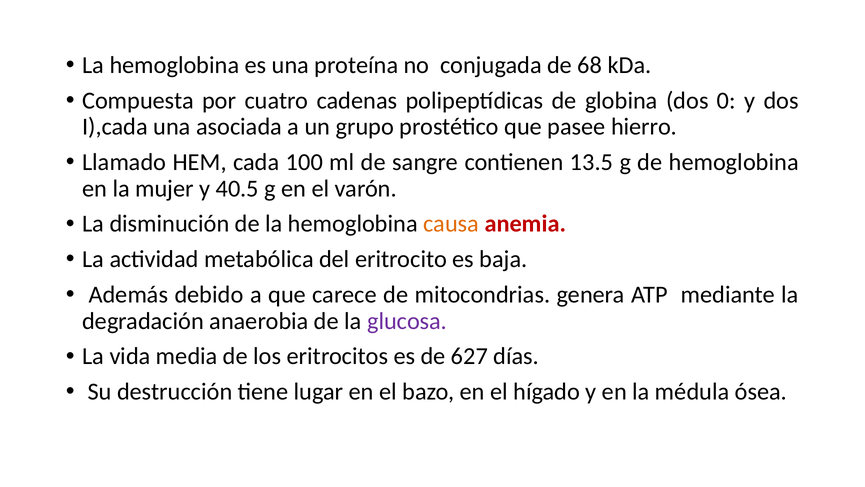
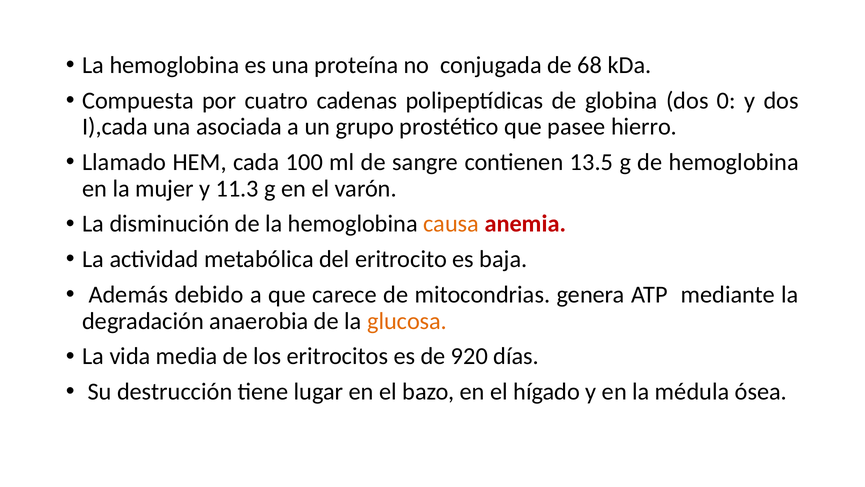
40.5: 40.5 -> 11.3 (237, 188)
glucosa colour: purple -> orange (407, 321)
627: 627 -> 920 (469, 356)
